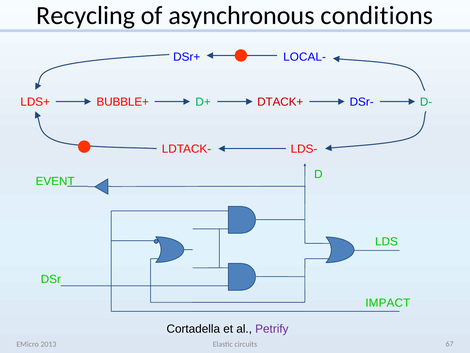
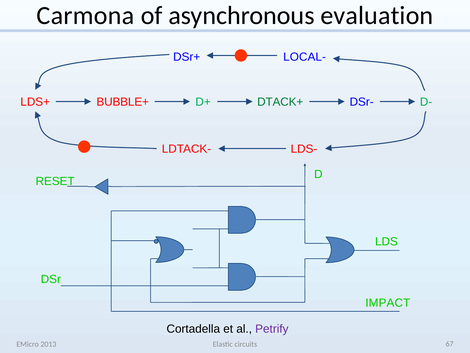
Recycling: Recycling -> Carmona (85, 16)
conditions: conditions -> evaluation (377, 16)
DTACK+ colour: red -> green (280, 102)
EVENT: EVENT -> RESET (55, 181)
